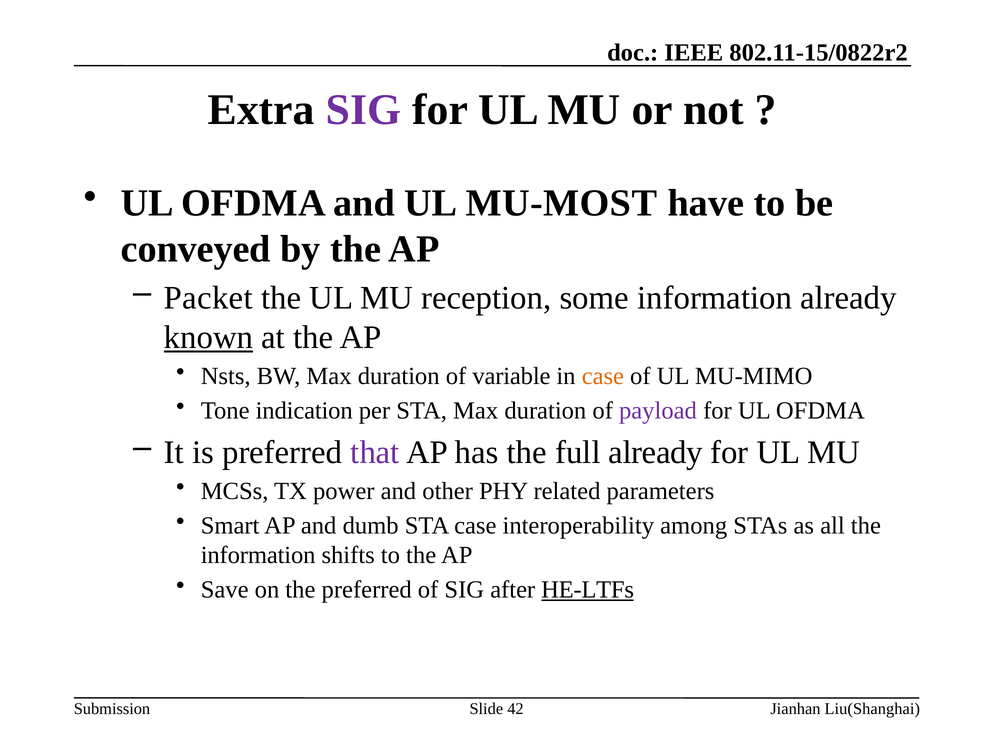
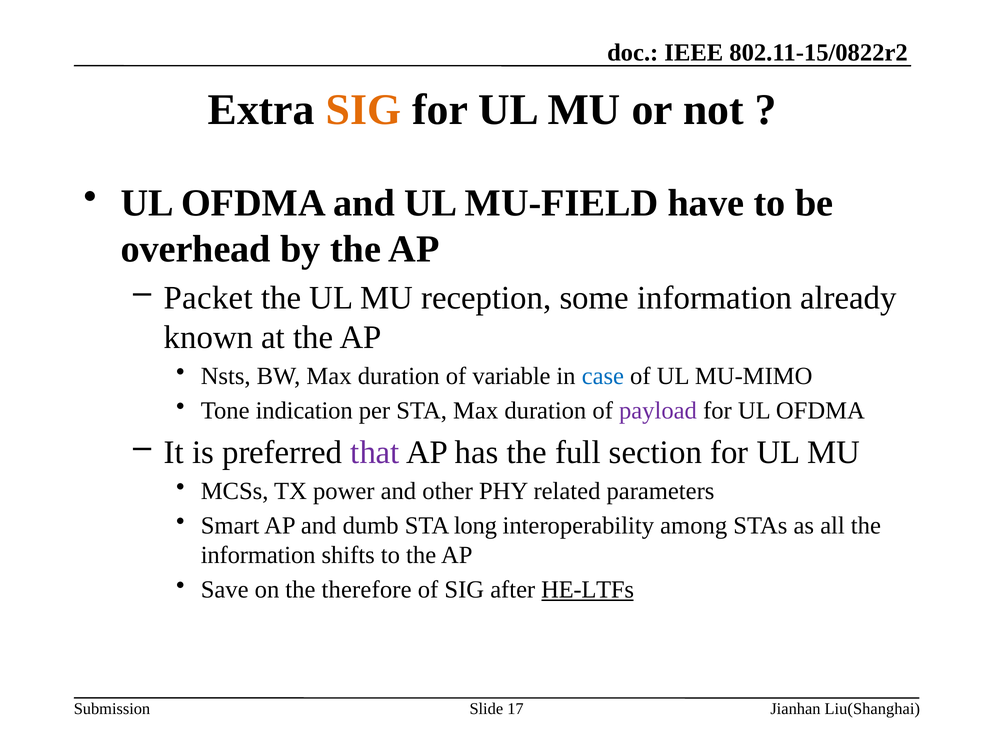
SIG colour: purple -> orange (363, 110)
MU-MOST: MU-MOST -> MU-FIELD (562, 203)
conveyed: conveyed -> overhead (196, 249)
known underline: present -> none (209, 337)
case colour: orange -> blue (603, 376)
full already: already -> section (655, 452)
STA case: case -> long (475, 525)
the preferred: preferred -> therefore (367, 590)
42: 42 -> 17 (515, 709)
